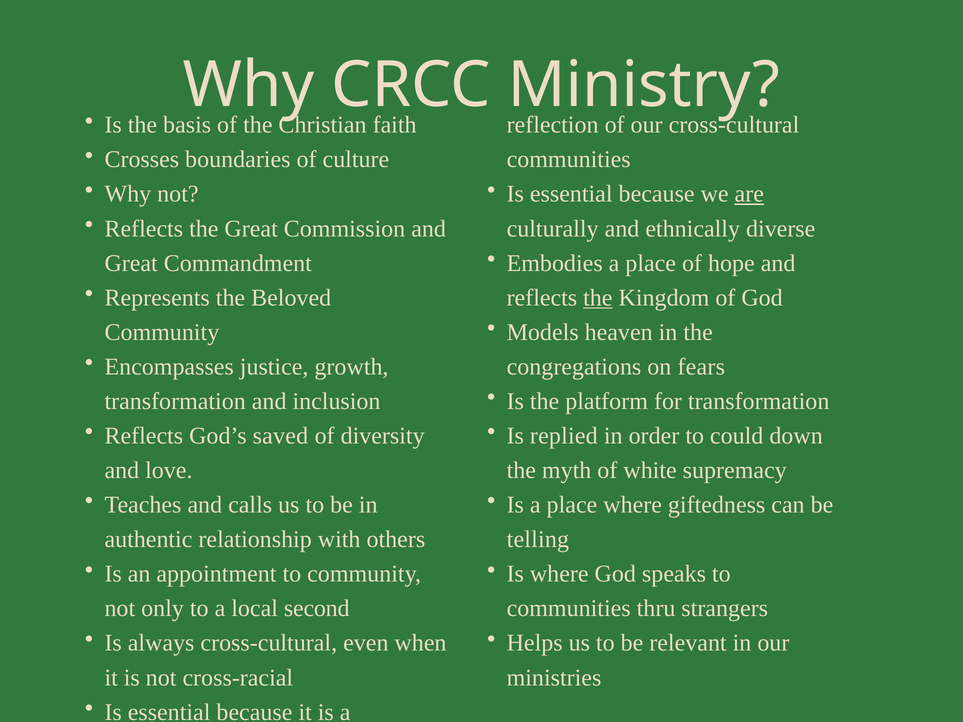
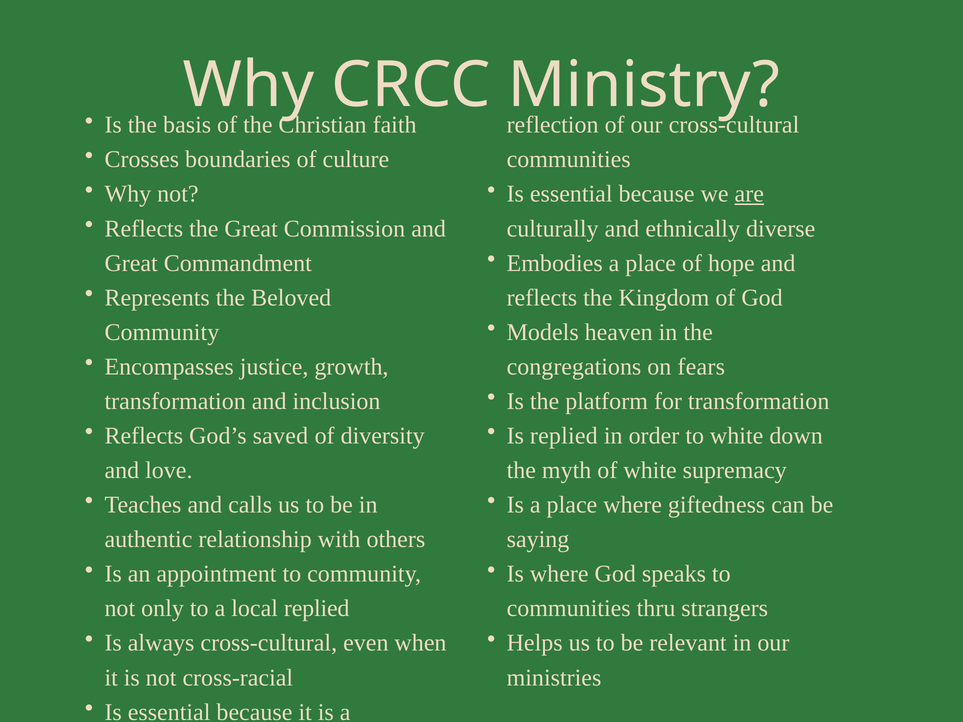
the underline: present -> none (598, 298)
to could: could -> white (737, 436)
telling: telling -> saying (538, 540)
local second: second -> replied (317, 609)
